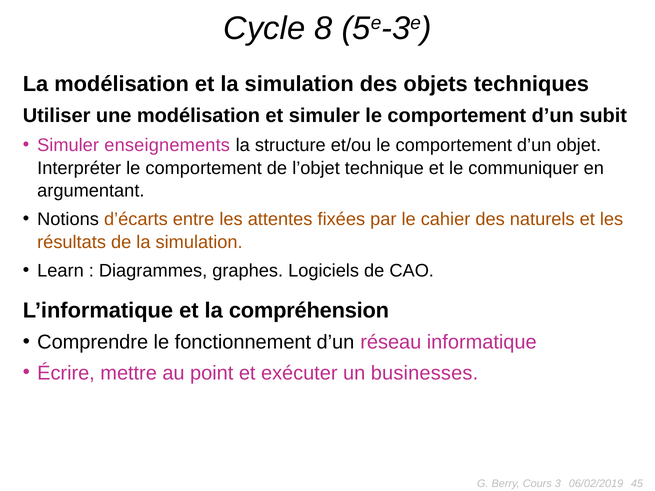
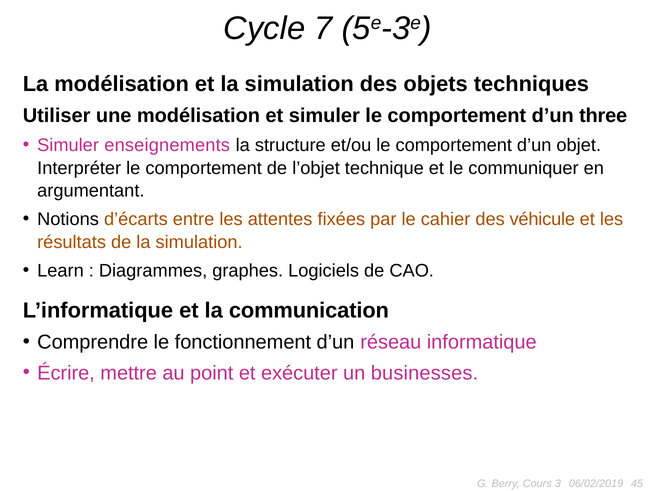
8: 8 -> 7 (323, 28)
subit: subit -> three (603, 116)
naturels: naturels -> véhicule (542, 219)
compréhension: compréhension -> communication (309, 311)
